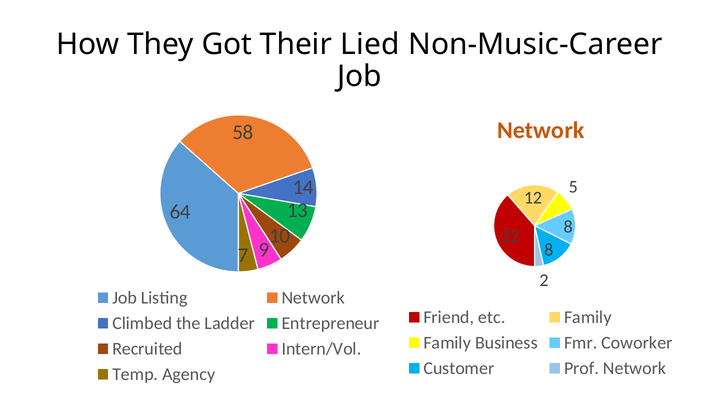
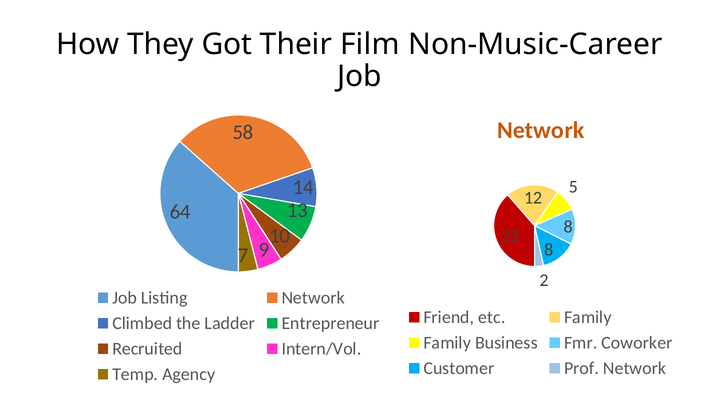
Lied: Lied -> Film (370, 44)
